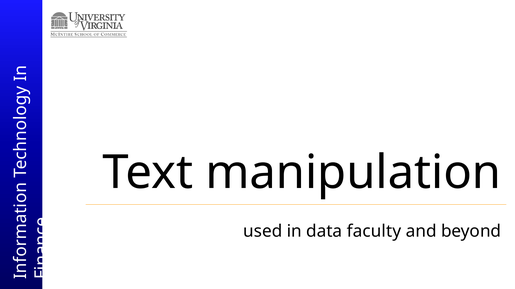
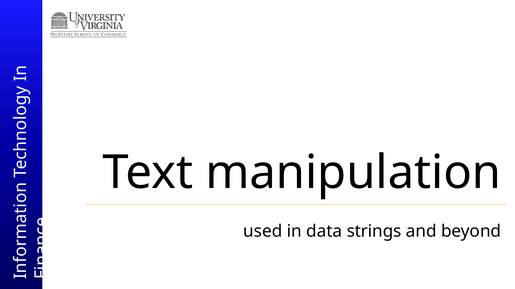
faculty: faculty -> strings (374, 232)
